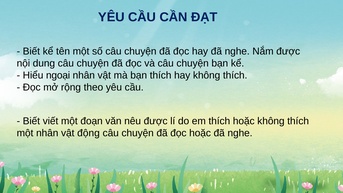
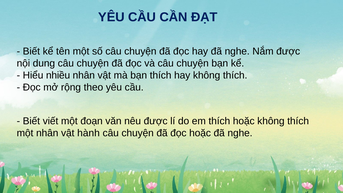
ngoại: ngoại -> nhiều (58, 75)
động: động -> hành (88, 133)
